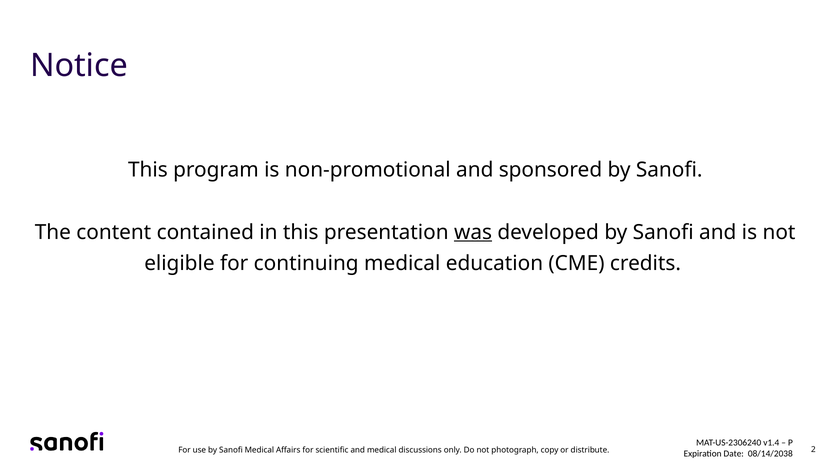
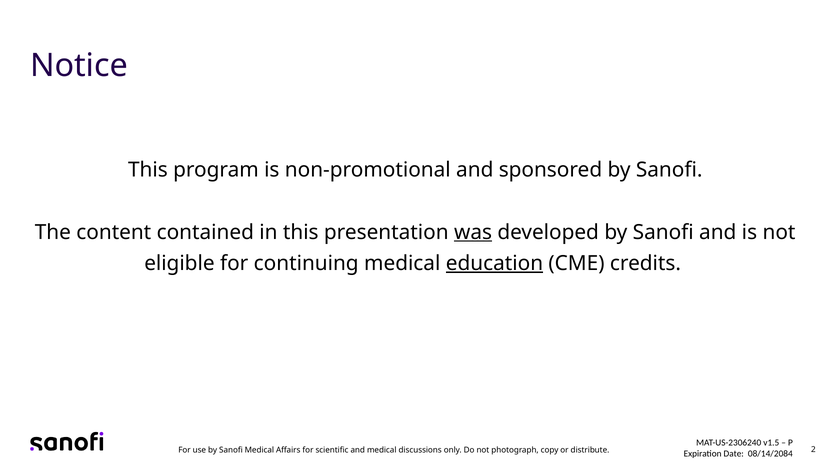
education underline: none -> present (494, 263)
v1.4: v1.4 -> v1.5 (771, 443)
08/14/2038: 08/14/2038 -> 08/14/2084 (770, 454)
